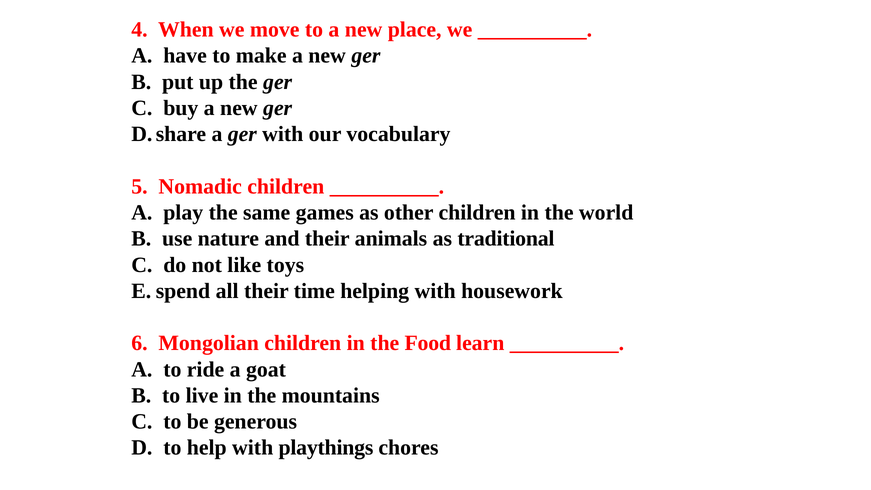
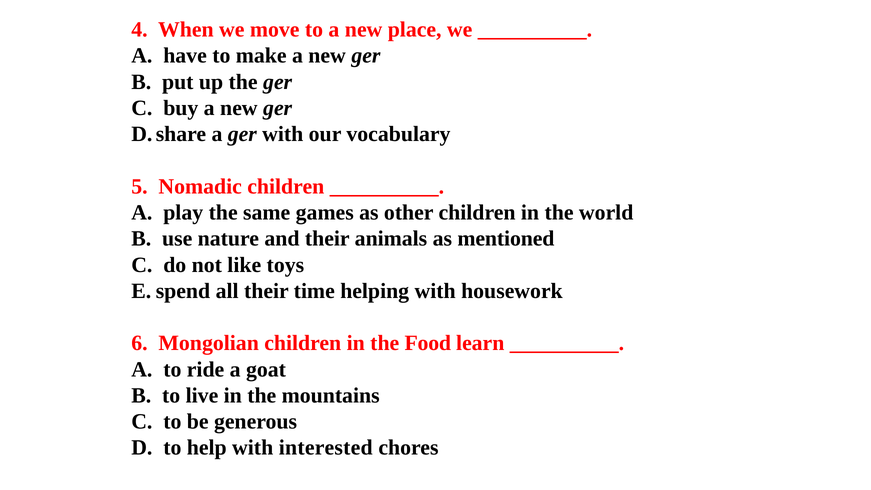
traditional: traditional -> mentioned (506, 239)
playthings: playthings -> interested (326, 448)
